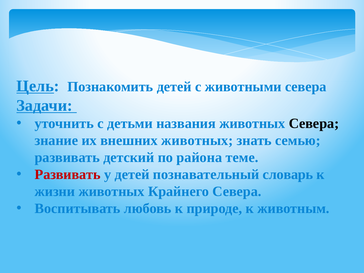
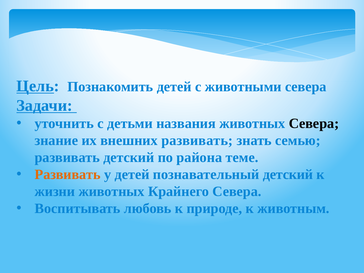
внешних животных: животных -> развивать (197, 141)
Развивать colour: red -> orange (68, 175)
познавательный словарь: словарь -> детский (288, 175)
